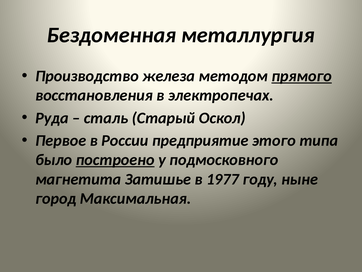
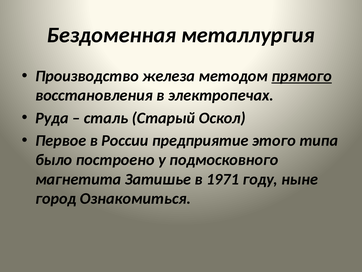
построено underline: present -> none (115, 160)
1977: 1977 -> 1971 (223, 179)
Максимальная: Максимальная -> Ознакомиться (135, 198)
